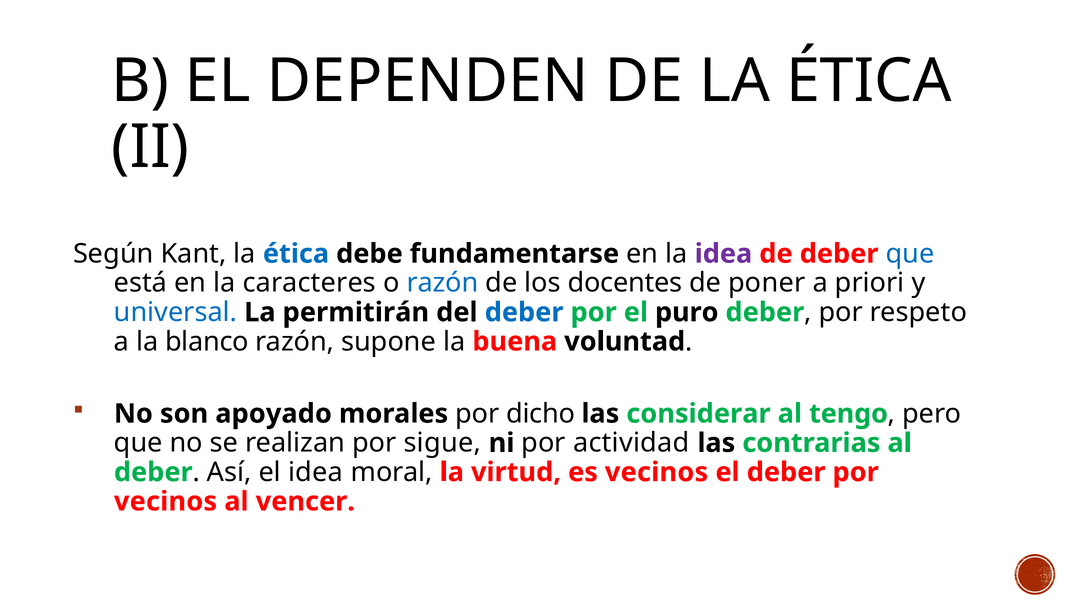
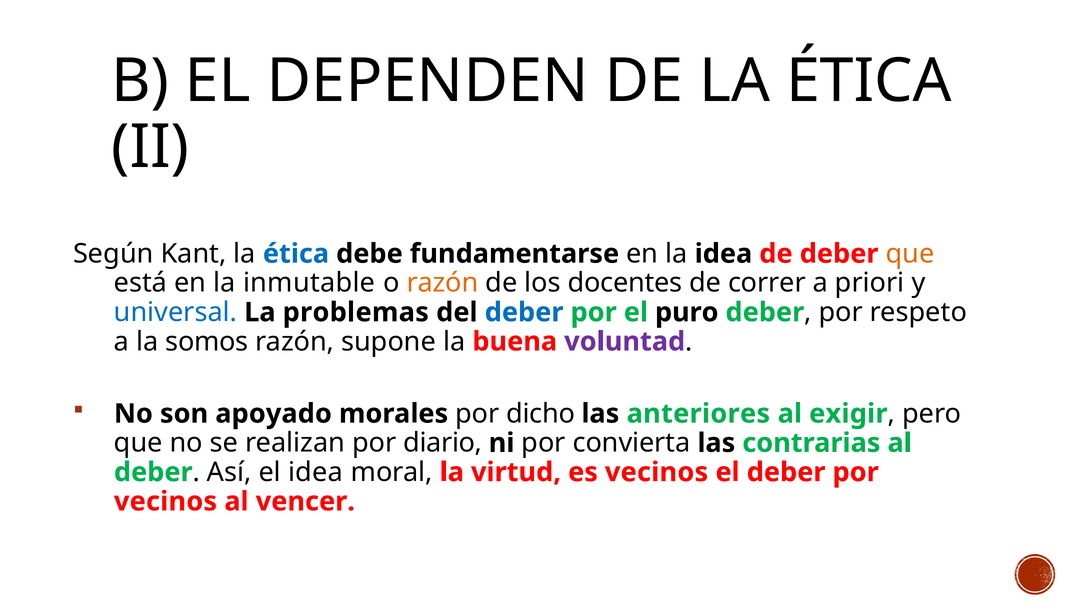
idea colour: purple -> black (723, 254)
que colour: blue -> orange (910, 254)
caracteres: caracteres -> inmutable (309, 283)
razón colour: blue -> orange (443, 283)
poner: poner -> correr (767, 283)
permitirán: permitirán -> problemas (356, 312)
blanco: blanco -> somos (207, 342)
voluntad colour: black -> purple (625, 342)
considerar: considerar -> anteriores (698, 414)
tengo: tengo -> exigir (848, 414)
sigue: sigue -> diario (443, 443)
actividad: actividad -> convierta (632, 443)
